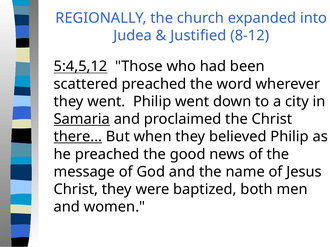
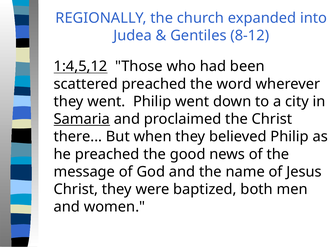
Justified: Justified -> Gentiles (198, 36)
5:4,5,12: 5:4,5,12 -> 1:4,5,12 (81, 66)
there underline: present -> none (78, 137)
